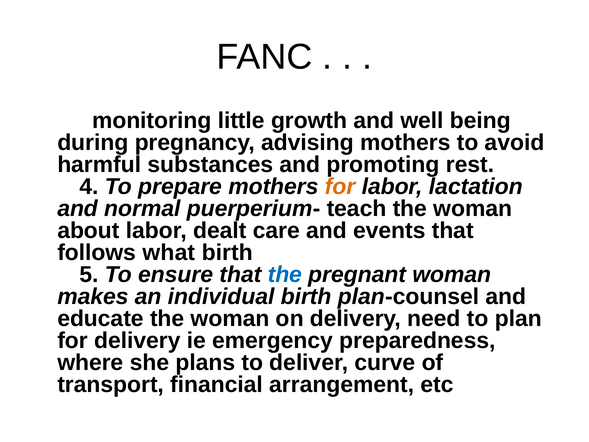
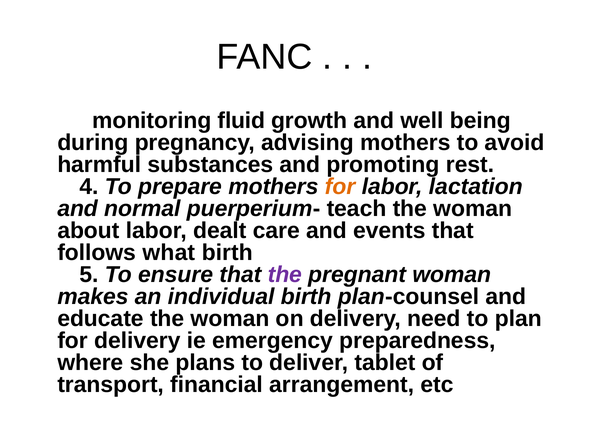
little: little -> fluid (241, 120)
the colour: blue -> purple (285, 274)
curve: curve -> tablet (385, 362)
